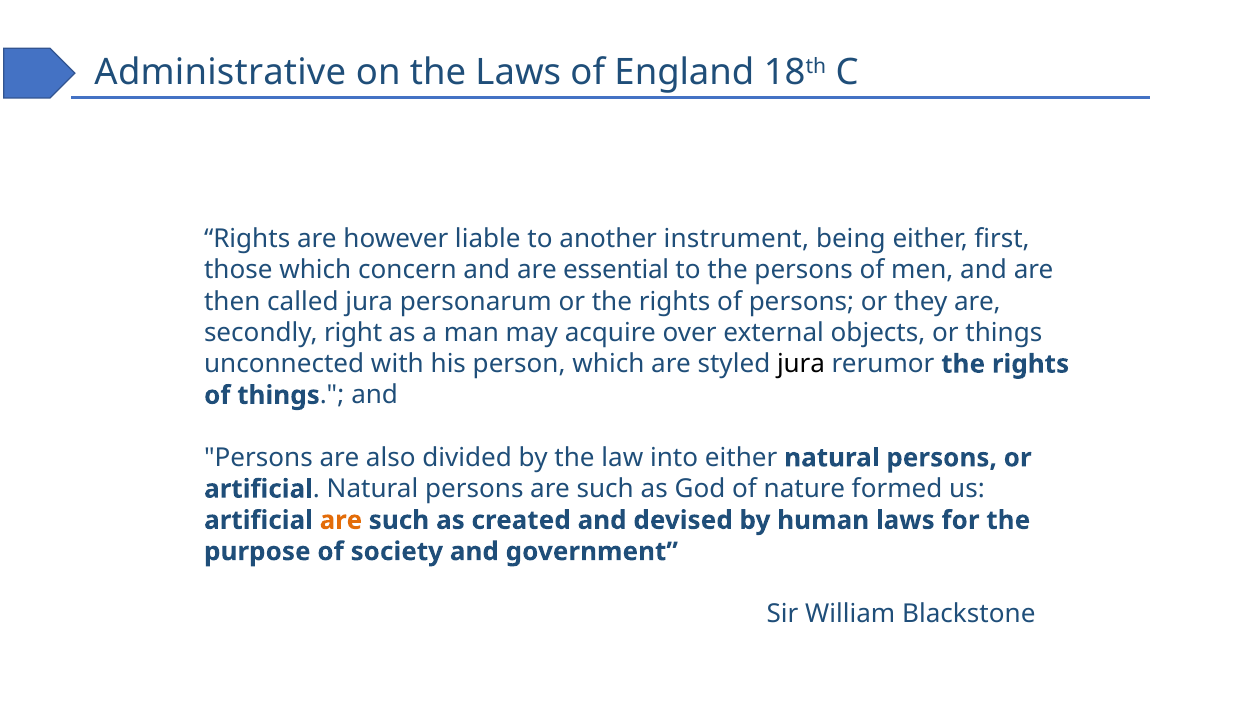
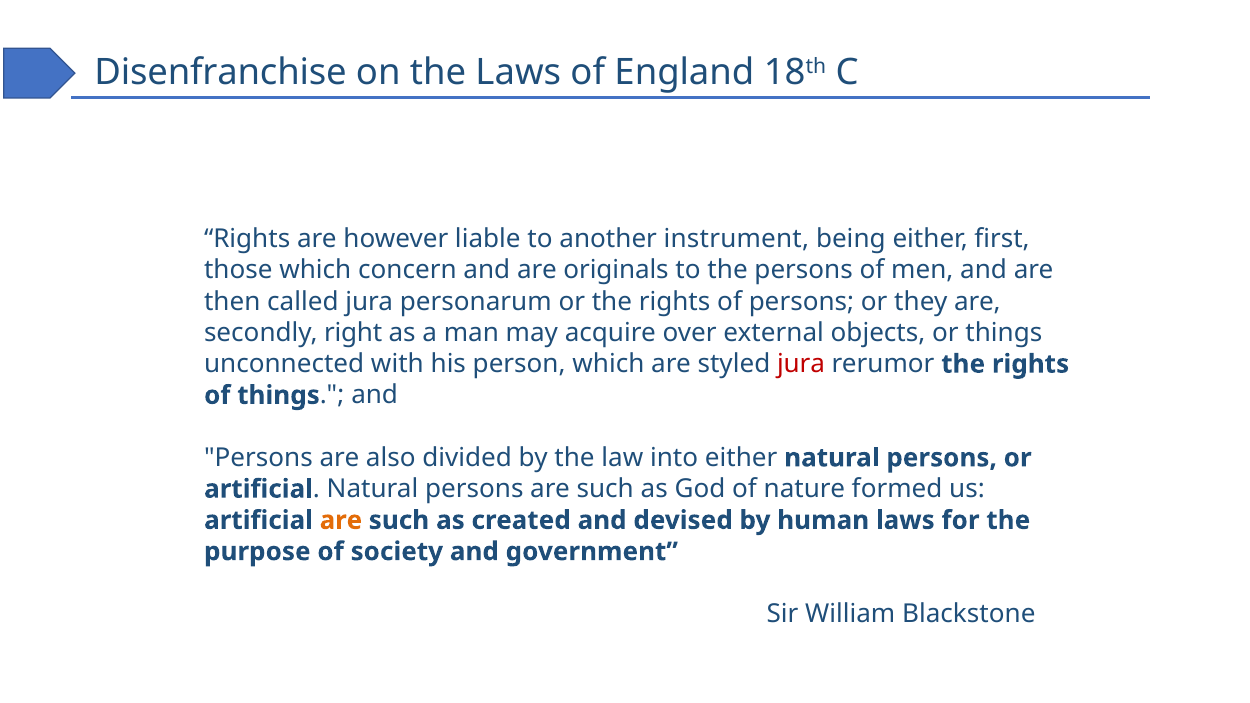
Administrative: Administrative -> Disenfranchise (221, 73)
essential: essential -> originals (616, 270)
jura colour: black -> red (801, 364)
